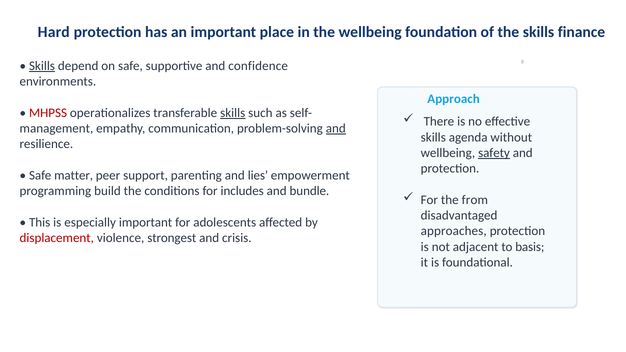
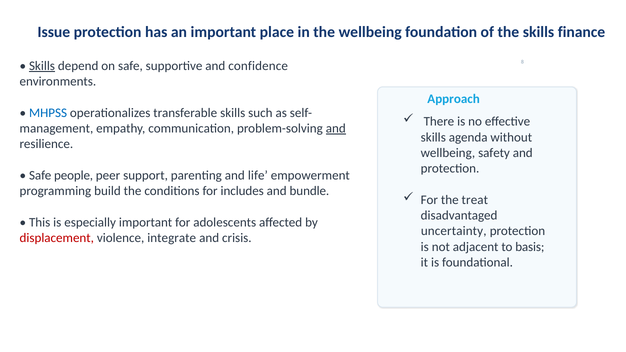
Hard: Hard -> Issue (54, 32)
MHPSS colour: red -> blue (48, 113)
skills underline: present -> none (233, 113)
safety underline: present -> none (494, 153)
matter: matter -> people (74, 175)
lies: lies -> life (258, 175)
from: from -> treat (475, 200)
approaches: approaches -> uncertainty (454, 231)
strongest: strongest -> integrate (172, 238)
